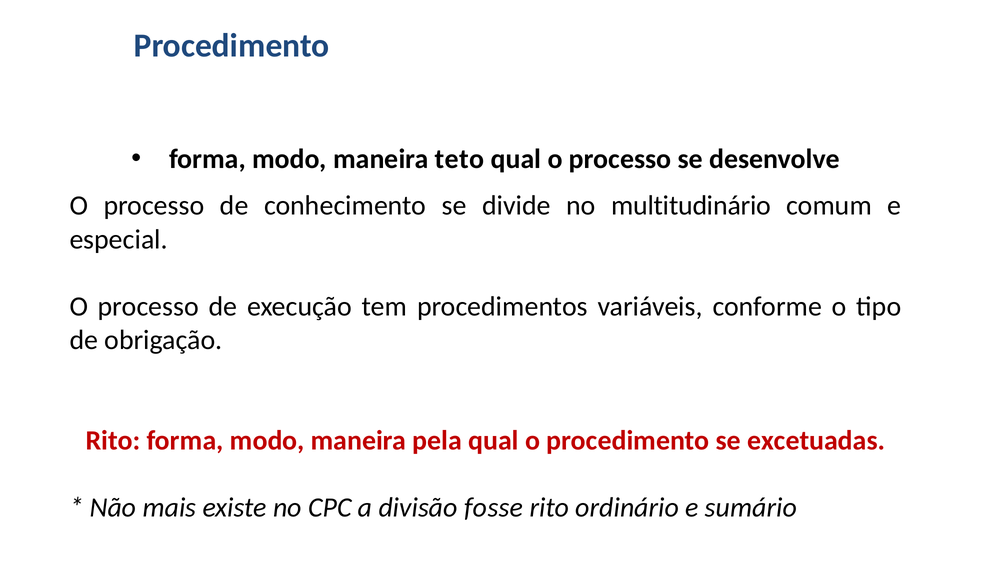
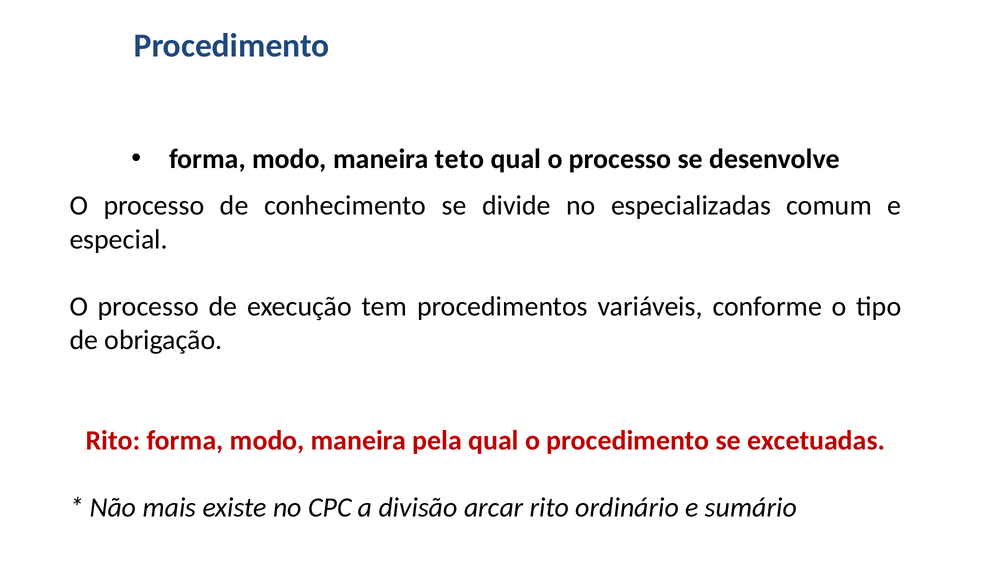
multitudinário: multitudinário -> especializadas (691, 206)
fosse: fosse -> arcar (494, 508)
